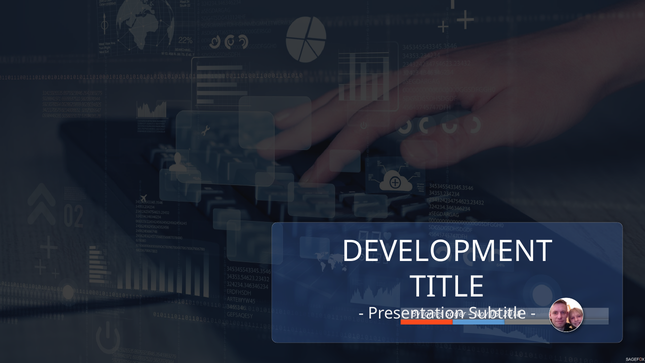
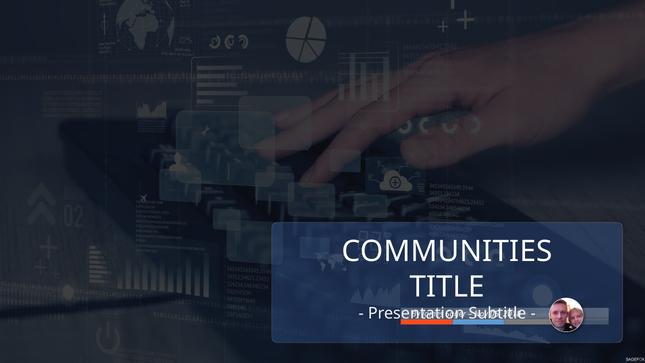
DEVELOPMENT: DEVELOPMENT -> COMMUNITIES (447, 251)
